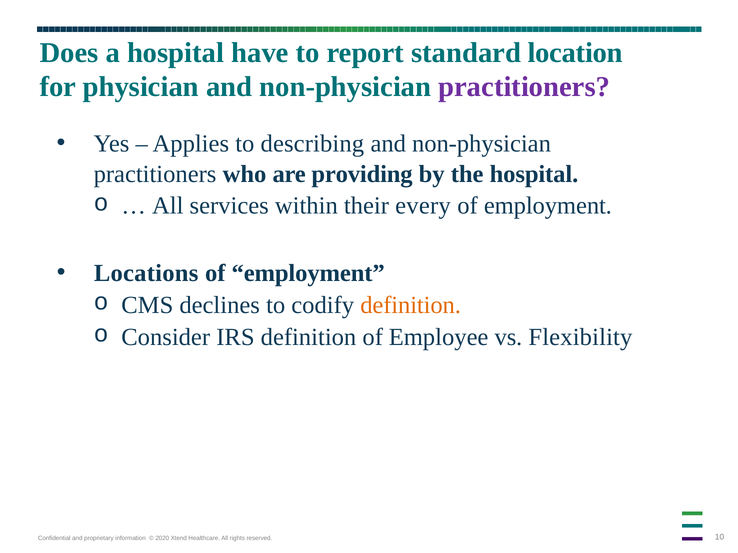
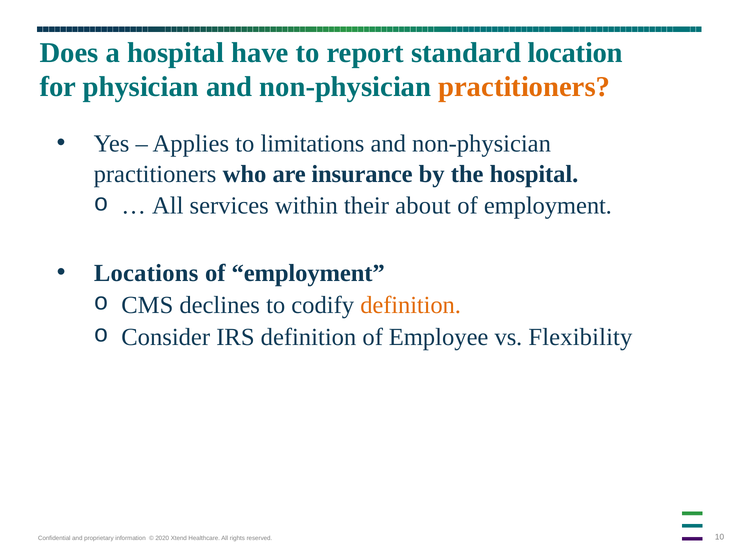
practitioners colour: purple -> orange (524, 87)
describing: describing -> limitations (312, 144)
providing: providing -> insurance (362, 174)
every: every -> about (423, 206)
